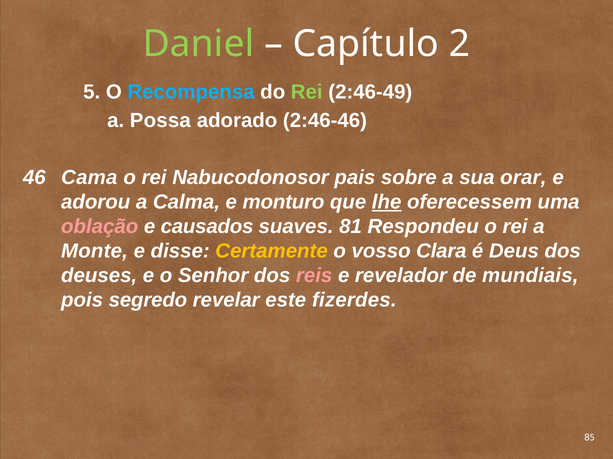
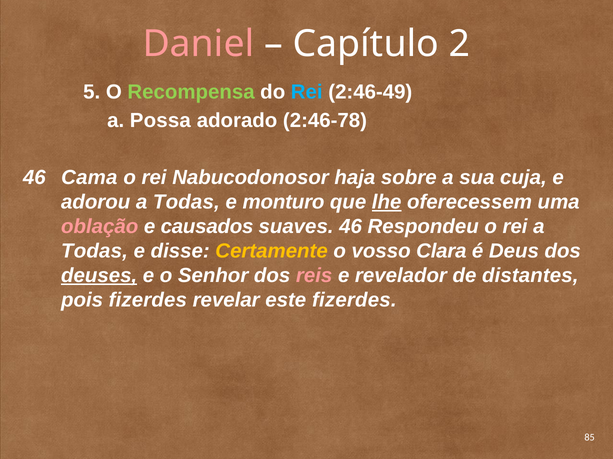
Daniel colour: light green -> pink (198, 44)
Recompensa colour: light blue -> light green (191, 92)
Rei colour: light green -> light blue (307, 92)
2:46-46: 2:46-46 -> 2:46-78 (325, 121)
pais: pais -> haja (355, 178)
orar: orar -> cuja (523, 178)
adorou a Calma: Calma -> Todas (186, 202)
suaves 81: 81 -> 46 (351, 227)
Monte: Monte -> Todas (94, 251)
deuses underline: none -> present (99, 276)
mundiais: mundiais -> distantes (530, 276)
pois segredo: segredo -> fizerdes (148, 300)
